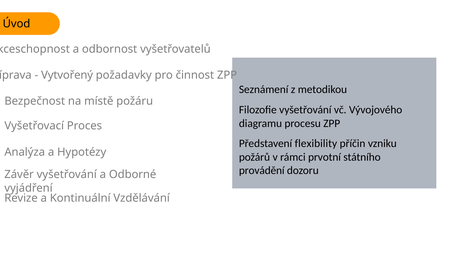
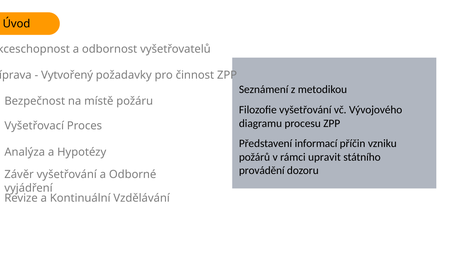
flexibility: flexibility -> informací (316, 144)
prvotní: prvotní -> upravit (324, 157)
